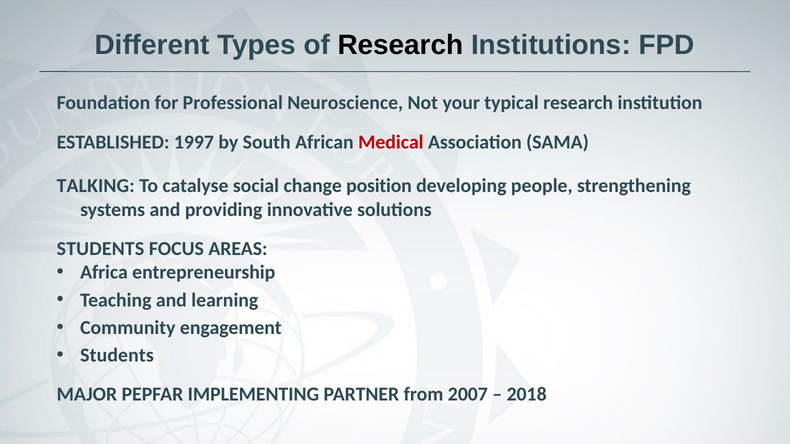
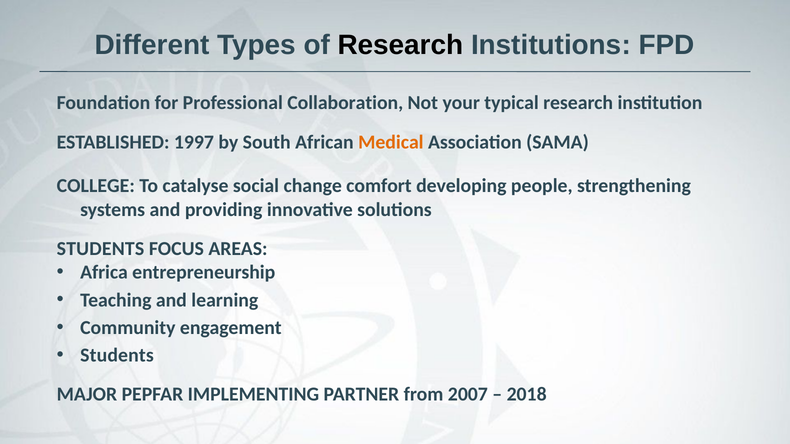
Neuroscience: Neuroscience -> Collaboration (345, 103)
Medical colour: red -> orange (391, 142)
TALKING: TALKING -> COLLEGE (96, 186)
position: position -> comfort (379, 186)
